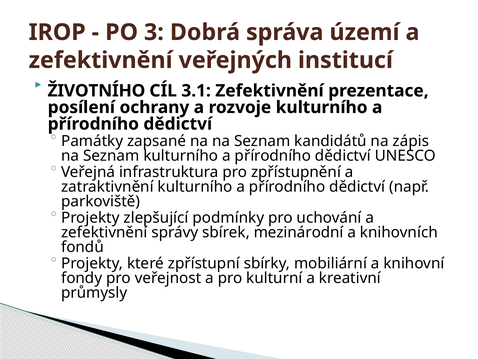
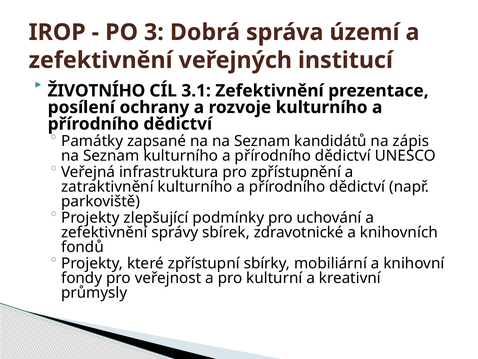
mezinárodní: mezinárodní -> zdravotnické (299, 232)
